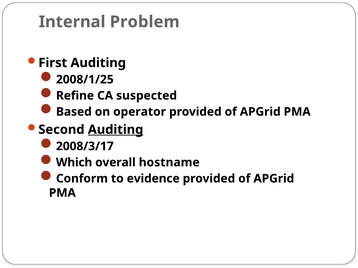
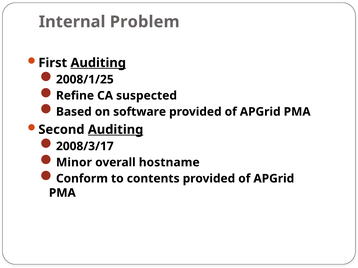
Auditing underline: none -> present (98, 63)
operator: operator -> software (140, 112)
Which: Which -> Minor (74, 163)
evidence: evidence -> contents (153, 179)
